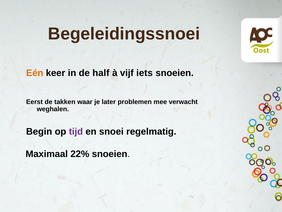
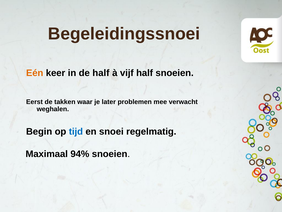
vijf iets: iets -> half (145, 73)
tijd colour: purple -> blue (76, 131)
22%: 22% -> 94% (80, 154)
